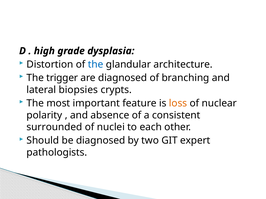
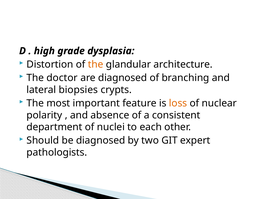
the colour: blue -> orange (96, 65)
trigger: trigger -> doctor (62, 78)
surrounded: surrounded -> department (54, 127)
